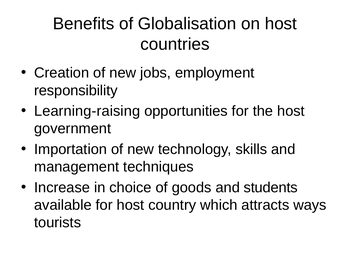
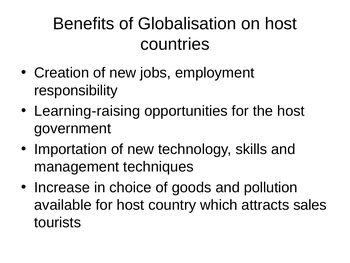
students: students -> pollution (271, 187)
ways: ways -> sales (310, 205)
